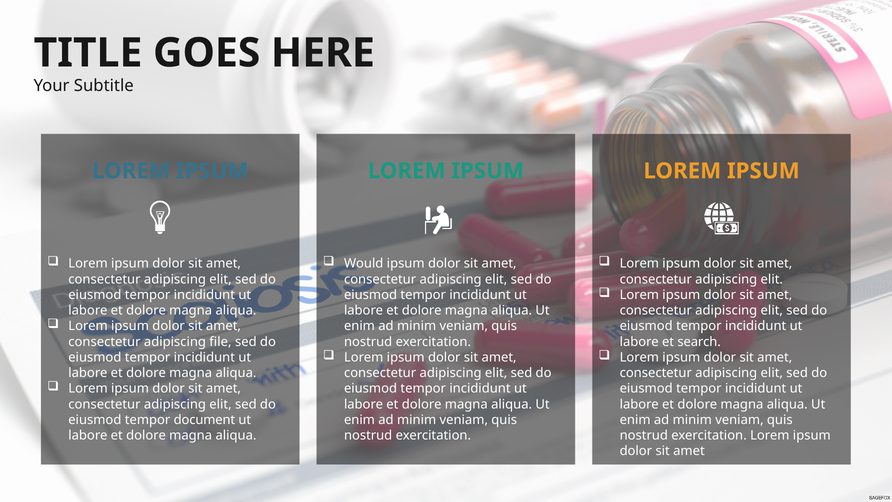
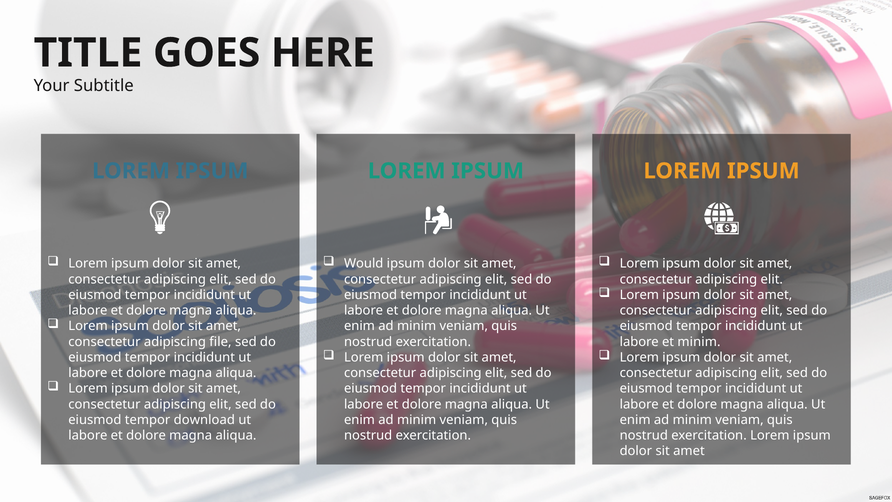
et search: search -> minim (699, 342)
document: document -> download (204, 420)
